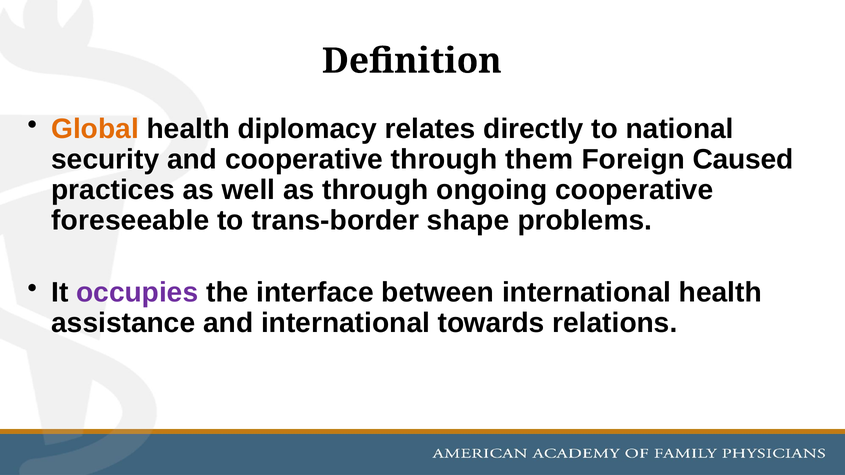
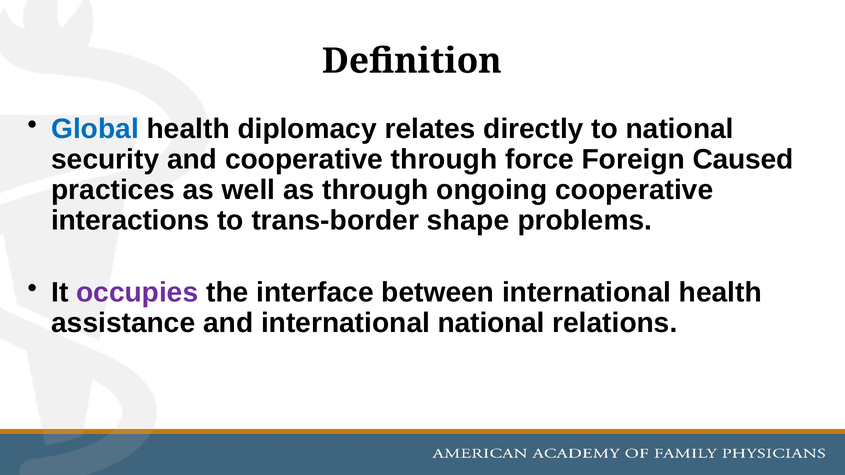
Global colour: orange -> blue (95, 129)
them: them -> force (540, 160)
foreseeable: foreseeable -> interactions (130, 221)
international towards: towards -> national (491, 323)
